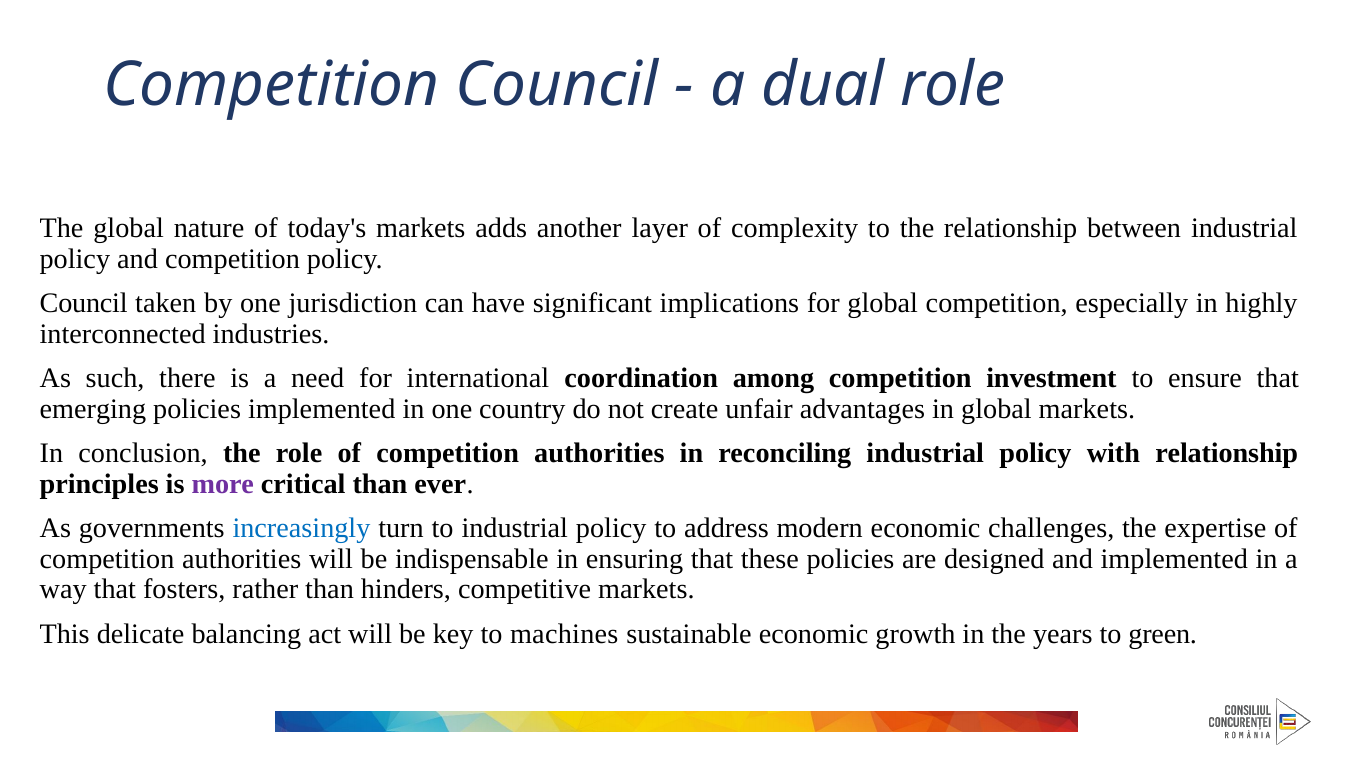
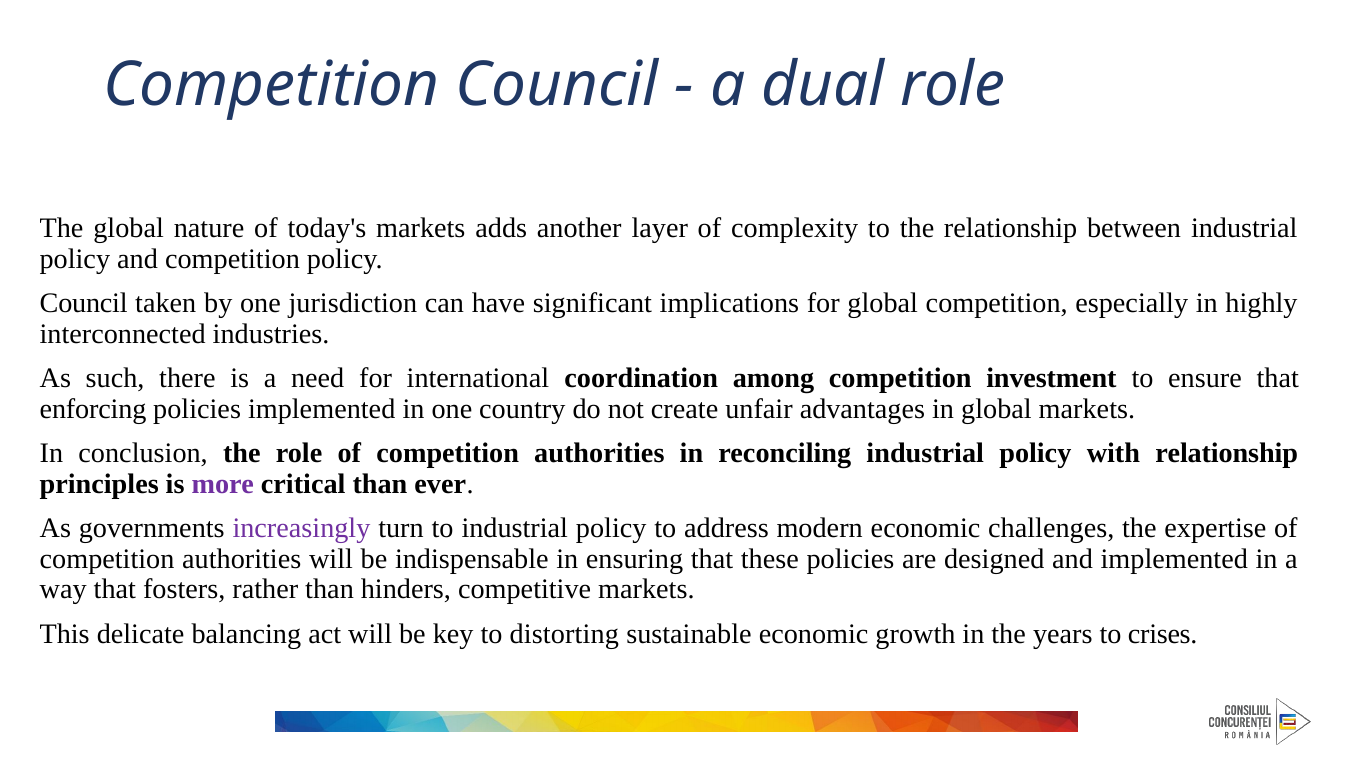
emerging: emerging -> enforcing (93, 409)
increasingly colour: blue -> purple (301, 529)
machines: machines -> distorting (564, 634)
green: green -> crises (1163, 634)
